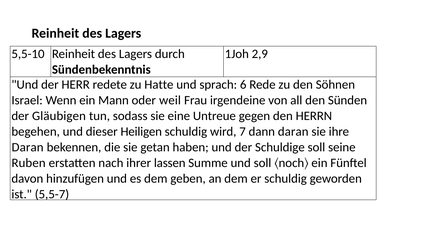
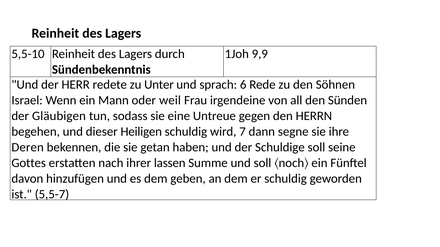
2,9: 2,9 -> 9,9 (260, 54)
Hatte: Hatte -> Unter (159, 85)
dann daran: daran -> segne (293, 132)
Daran: Daran -> Deren (28, 148)
Ruben: Ruben -> Gottes (29, 163)
